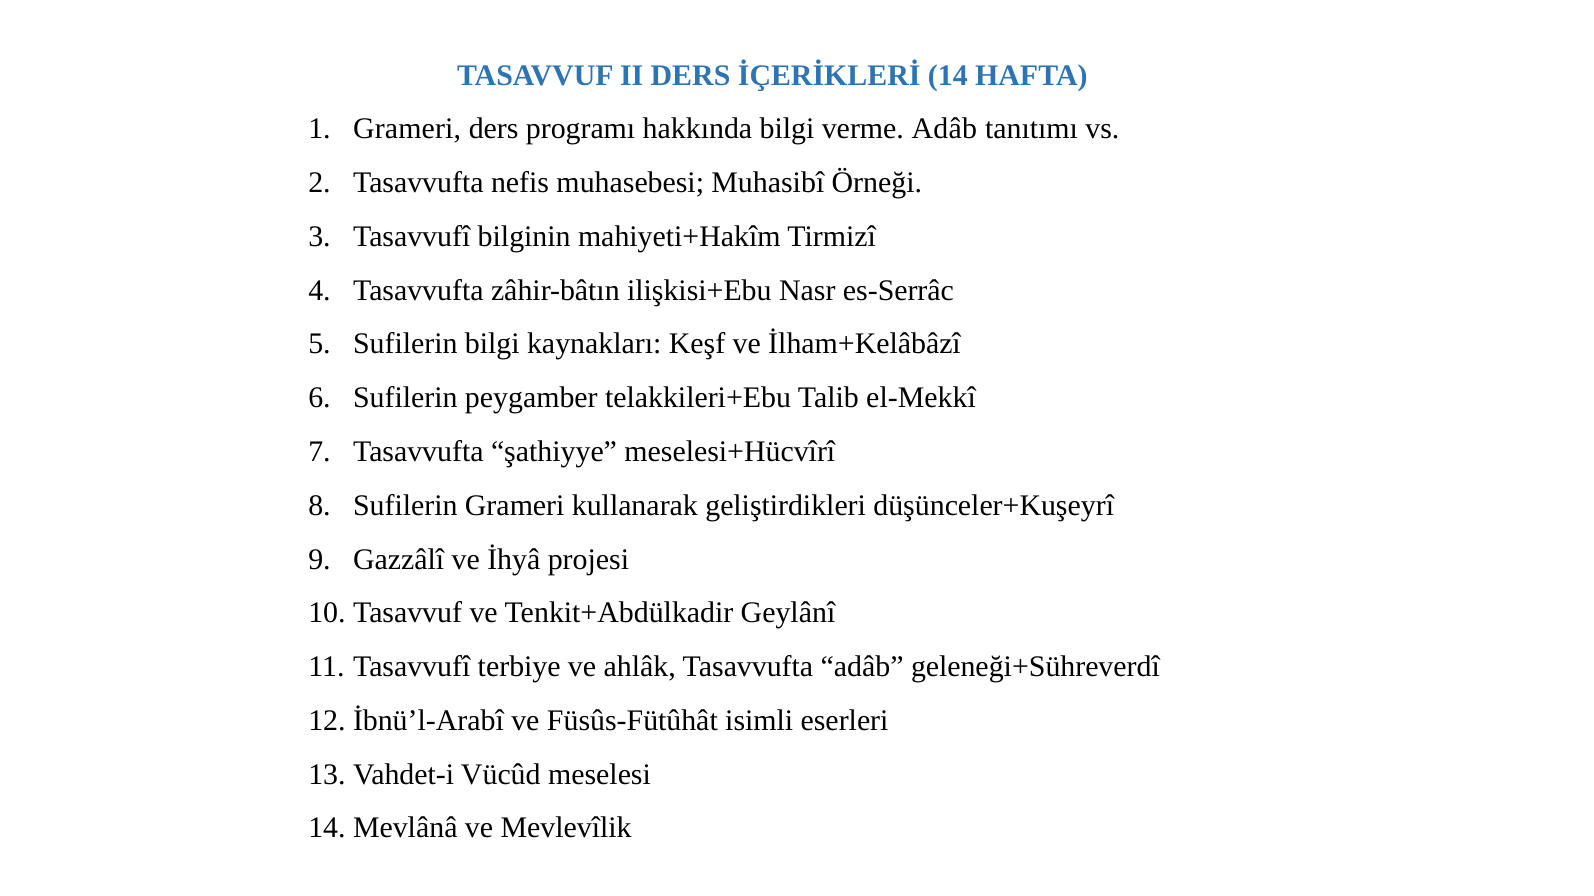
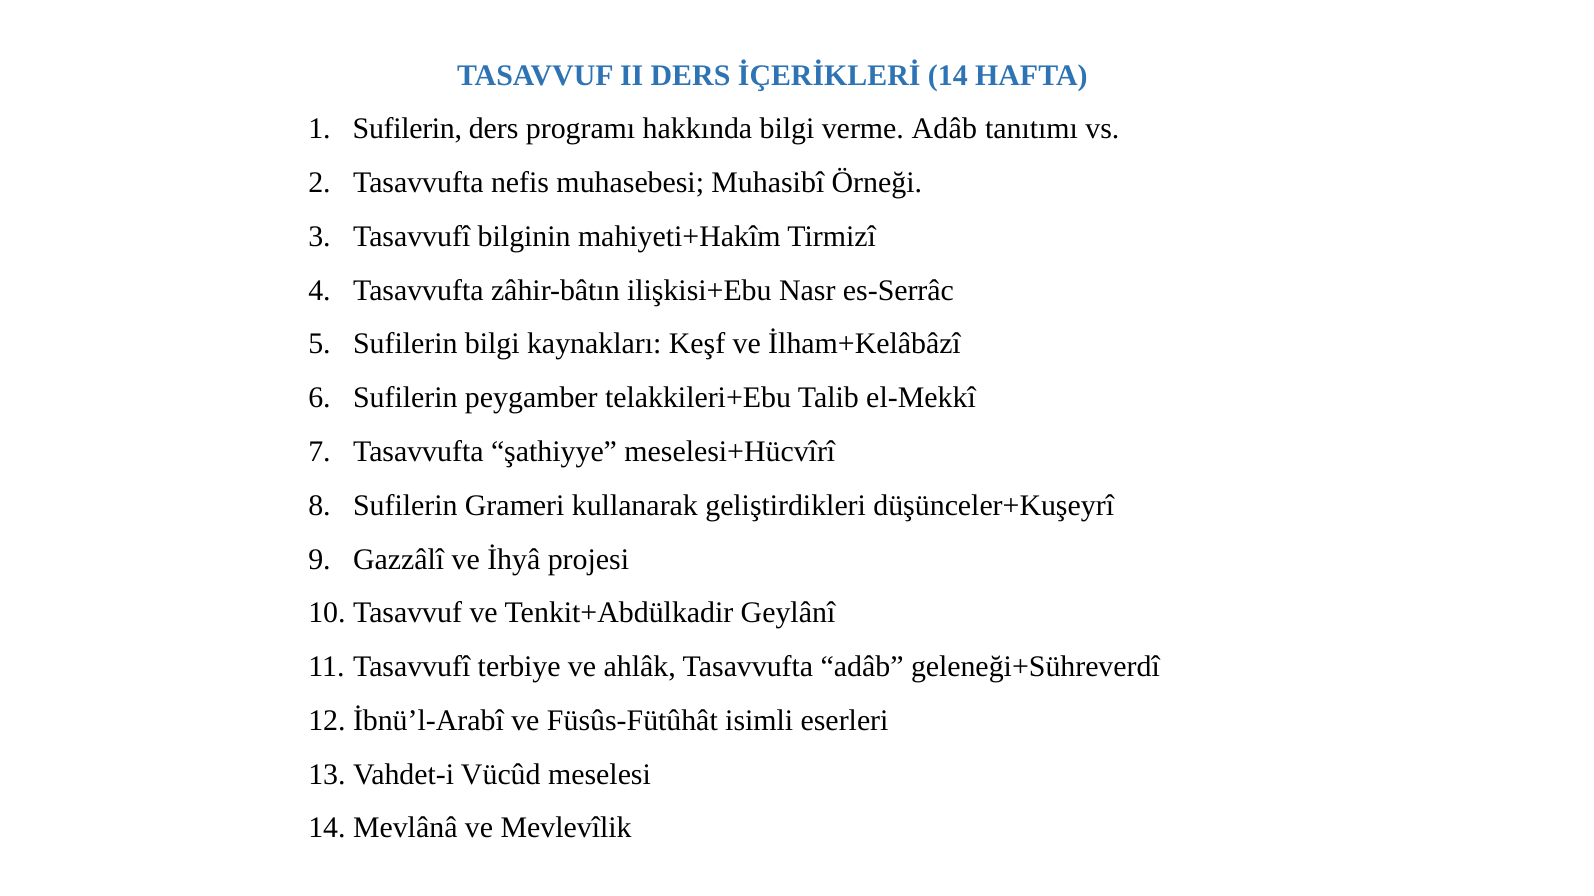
Grameri: Grameri -> Sufilerin (407, 129)
